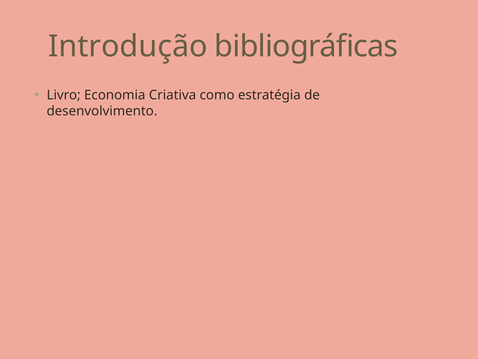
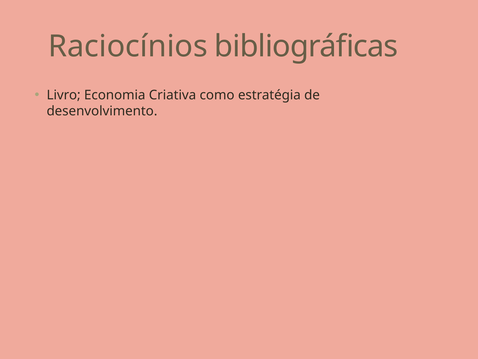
Introdução: Introdução -> Raciocínios (128, 46)
